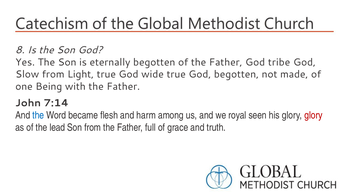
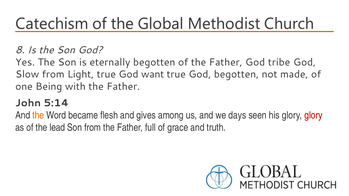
wide: wide -> want (153, 74)
7:14: 7:14 -> 5:14 (56, 103)
the colour: blue -> orange (38, 115)
harm: harm -> gives (146, 115)
royal: royal -> days (237, 115)
